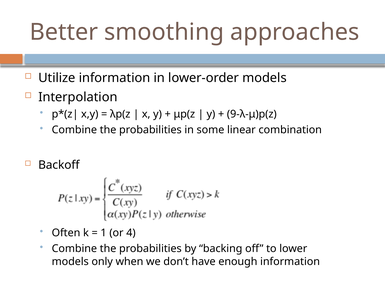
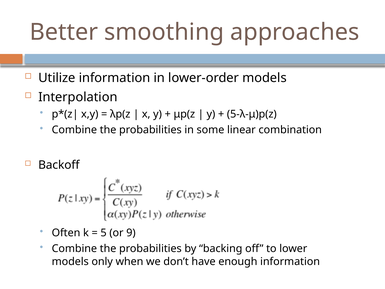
9-λ-μ)p(z: 9-λ-μ)p(z -> 5-λ-μ)p(z (252, 114)
1: 1 -> 5 (104, 233)
4: 4 -> 9 (131, 233)
